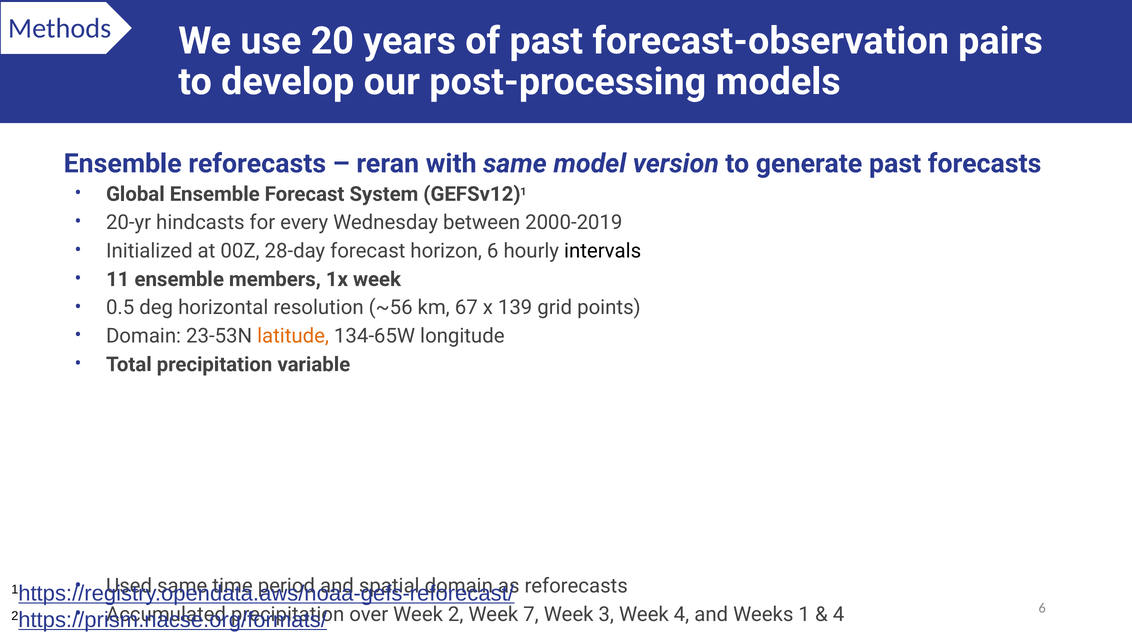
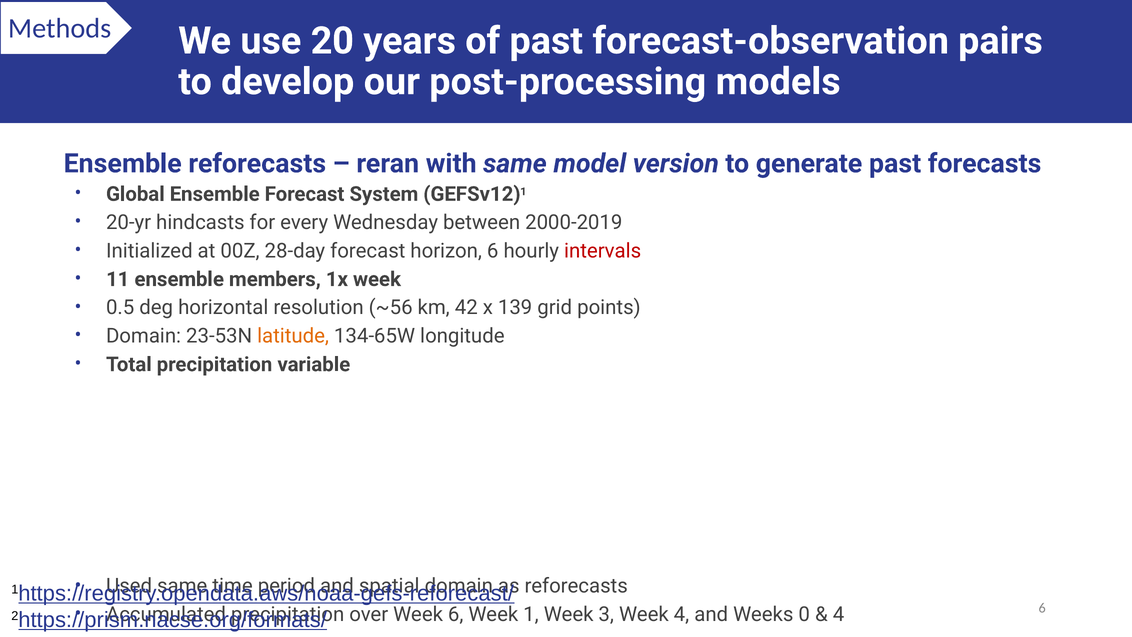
intervals colour: black -> red (603, 251)
67: 67 -> 42 (466, 308)
over Week 2: 2 -> 6 (456, 614)
7: 7 -> 1 (531, 614)
Weeks 1: 1 -> 0 (804, 614)
